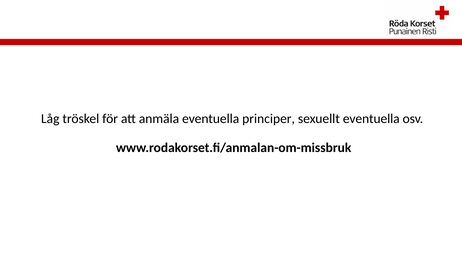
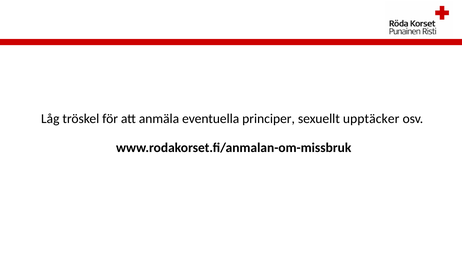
sexuellt eventuella: eventuella -> upptäcker (371, 119)
